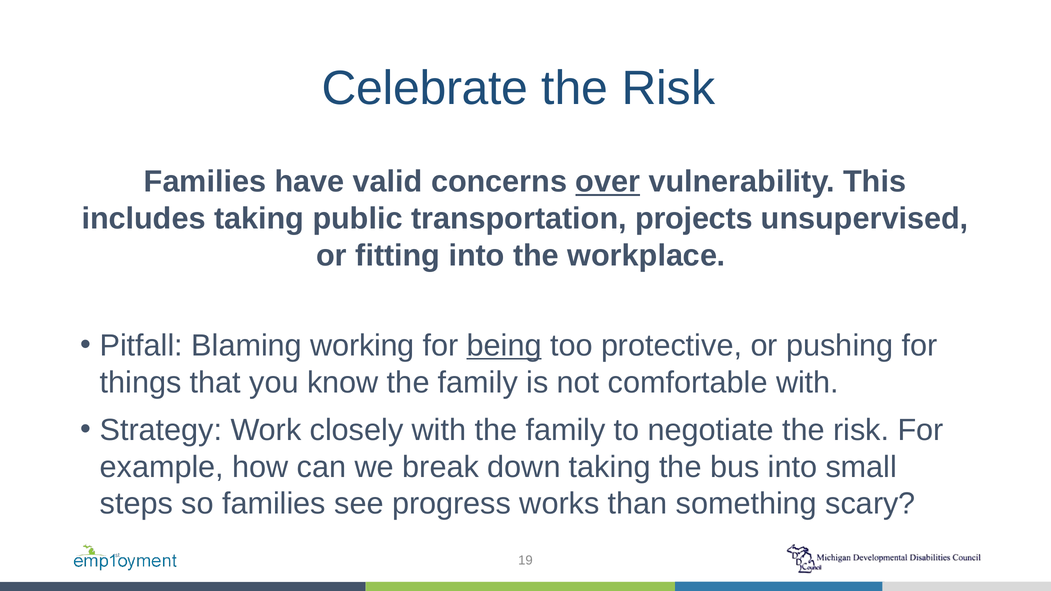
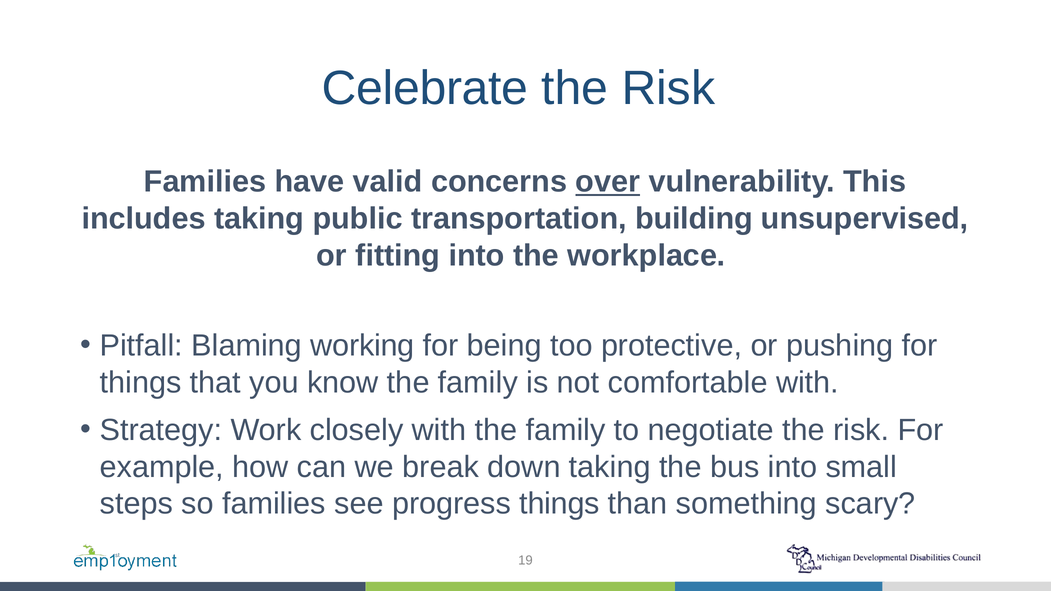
projects: projects -> building (694, 219)
being underline: present -> none (504, 346)
progress works: works -> things (560, 504)
